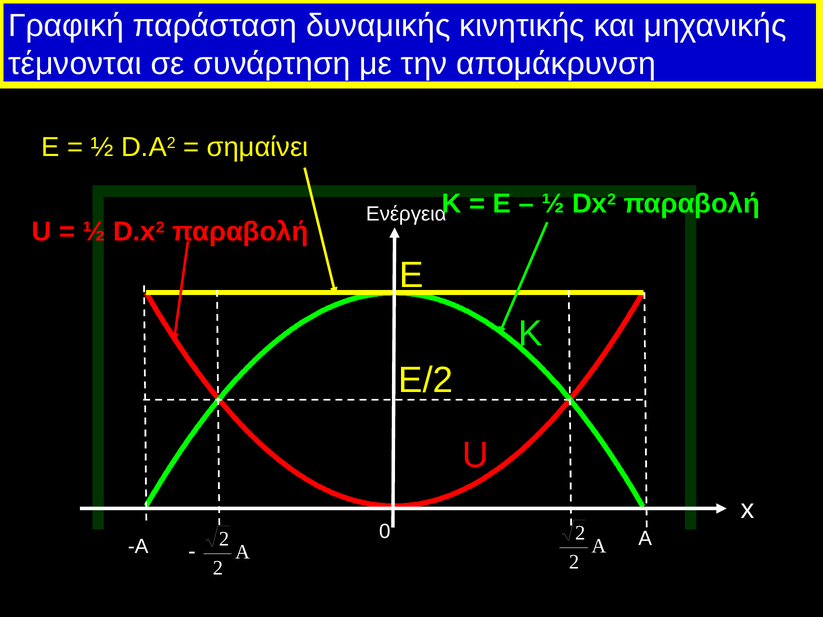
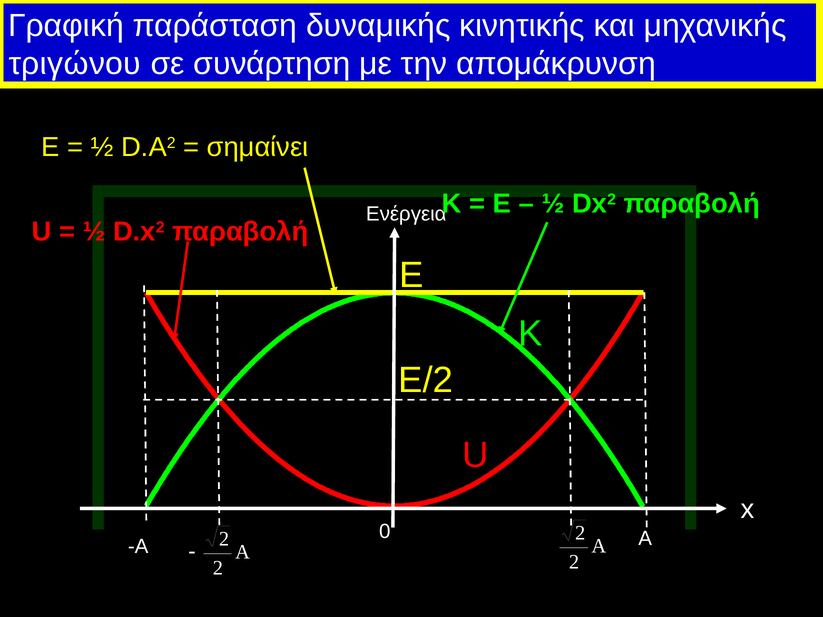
τέμνονται: τέμνονται -> τριγώνου (75, 64)
